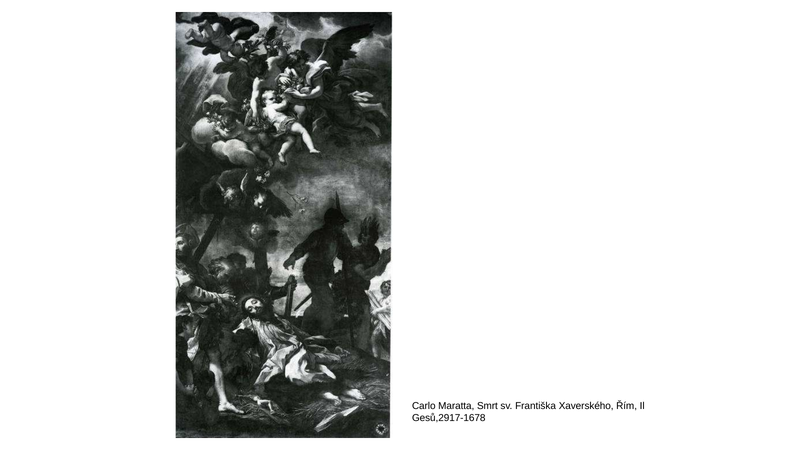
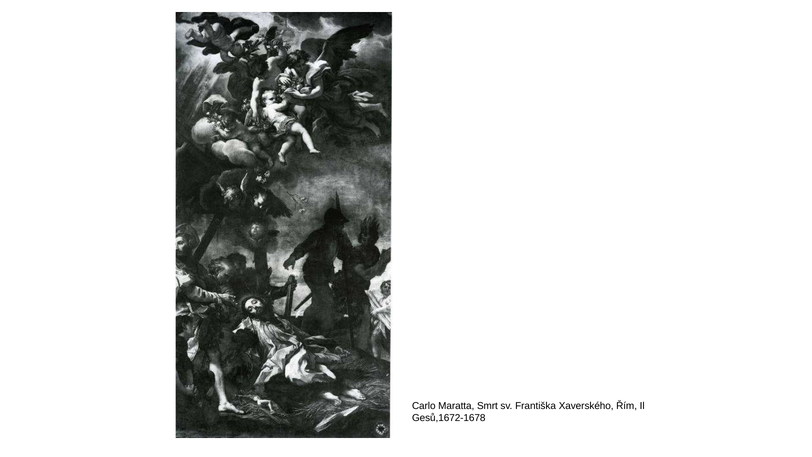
Gesů,2917-1678: Gesů,2917-1678 -> Gesů,1672-1678 (449, 418)
